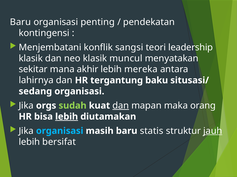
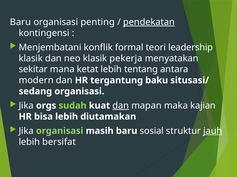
pendekatan underline: none -> present (149, 22)
sangsi: sangsi -> formal (129, 48)
muncul: muncul -> pekerja (126, 59)
akhir: akhir -> ketat (88, 70)
mereka: mereka -> tentang (141, 70)
lahirnya: lahirnya -> modern (36, 81)
orang: orang -> kajian (203, 106)
lebih underline: present -> none (67, 117)
organisasi colour: light blue -> light green (60, 131)
statis: statis -> sosial (152, 131)
